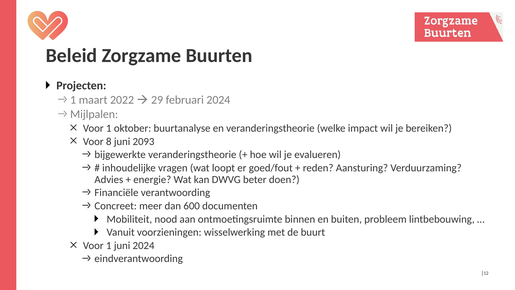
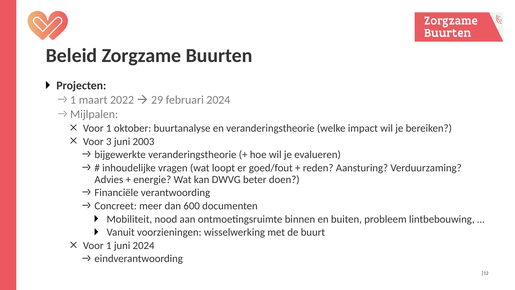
8: 8 -> 3 (109, 141)
2093: 2093 -> 2003 (144, 141)
